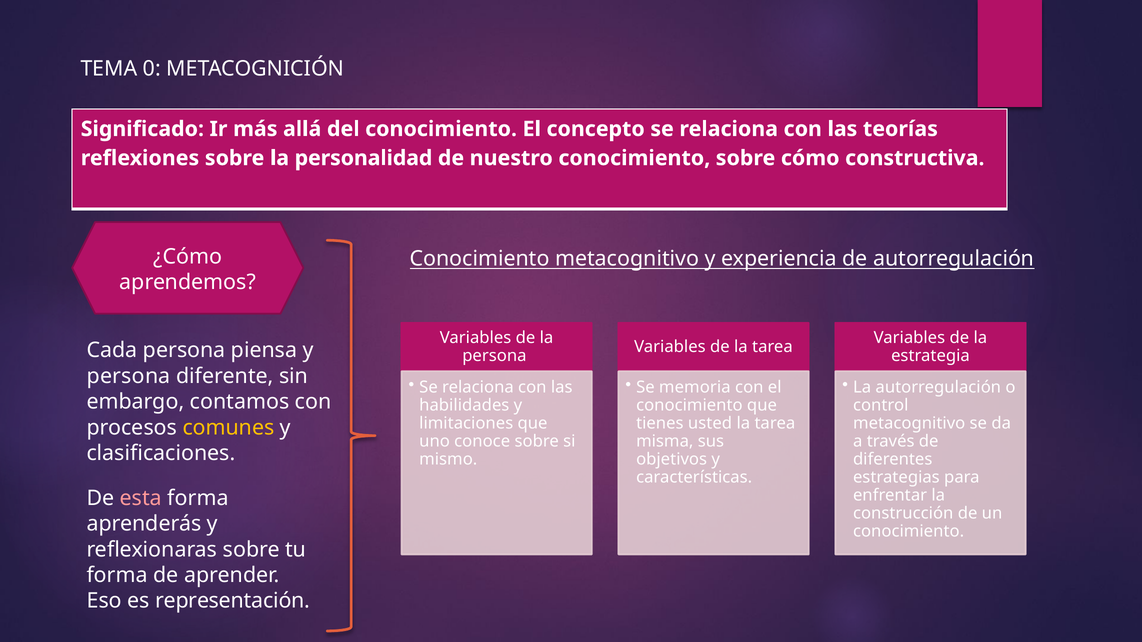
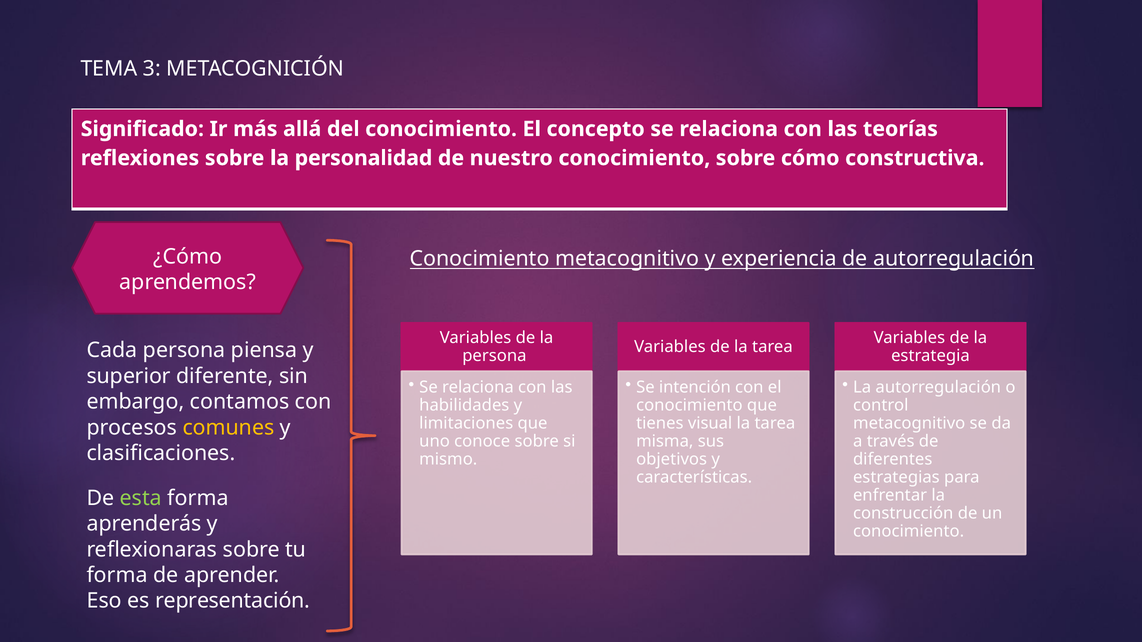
0: 0 -> 3 (152, 69)
persona: persona -> superior (129, 376)
memoria: memoria -> intención (695, 387)
usted: usted -> visual (710, 423)
esta colour: pink -> light green (141, 498)
